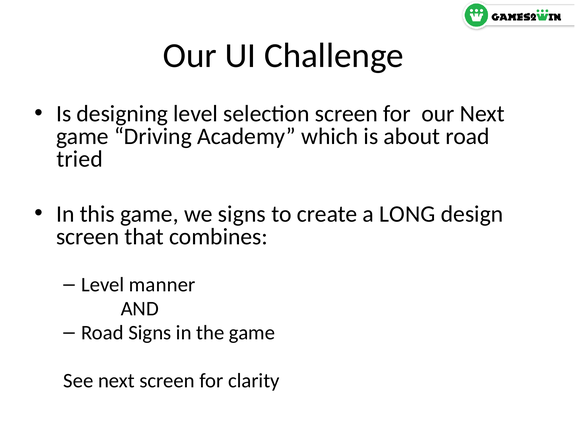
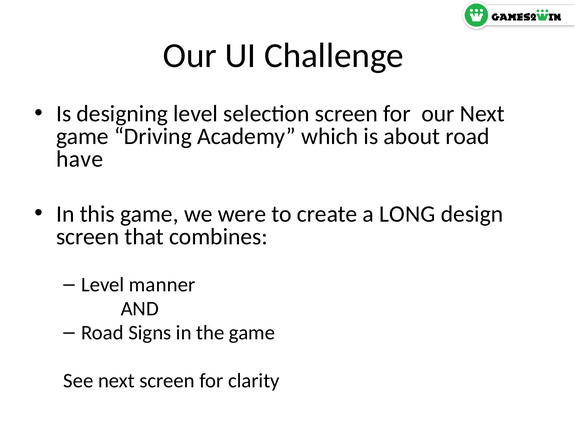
tried: tried -> have (80, 159)
we signs: signs -> were (242, 214)
